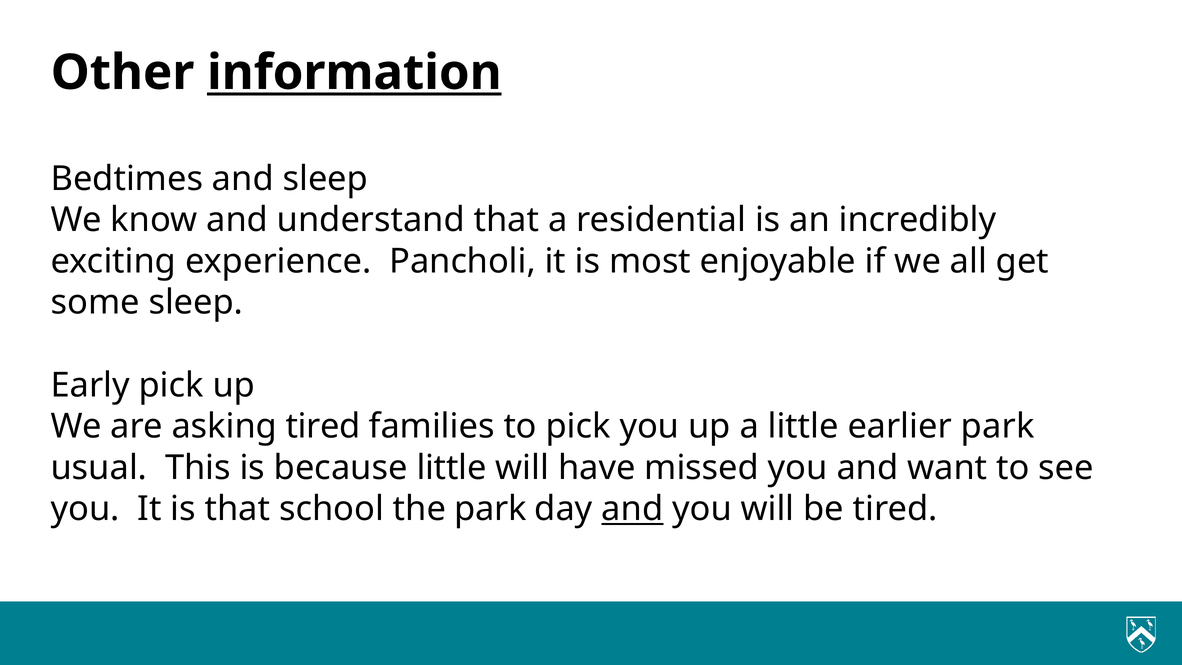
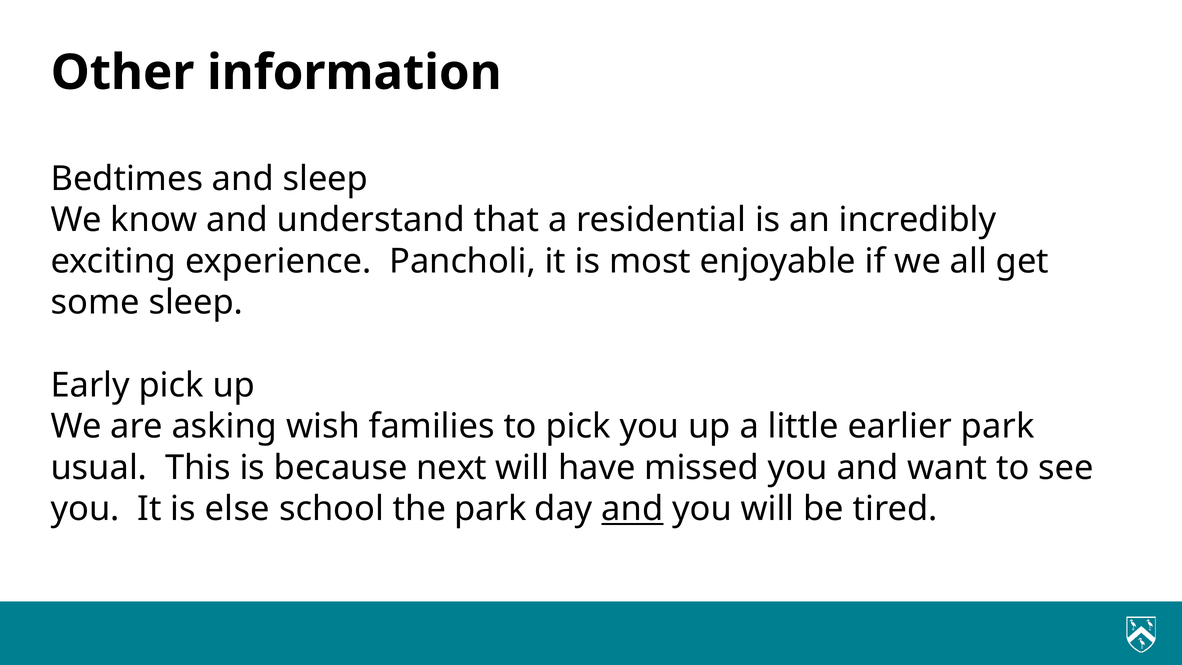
information underline: present -> none (354, 73)
asking tired: tired -> wish (323, 426)
because little: little -> next (452, 468)
is that: that -> else (237, 509)
